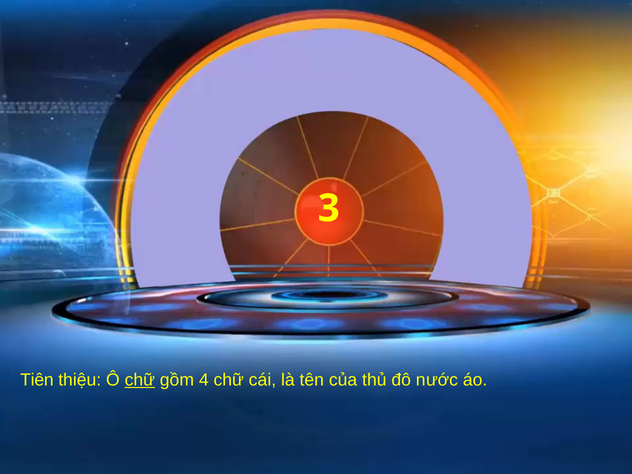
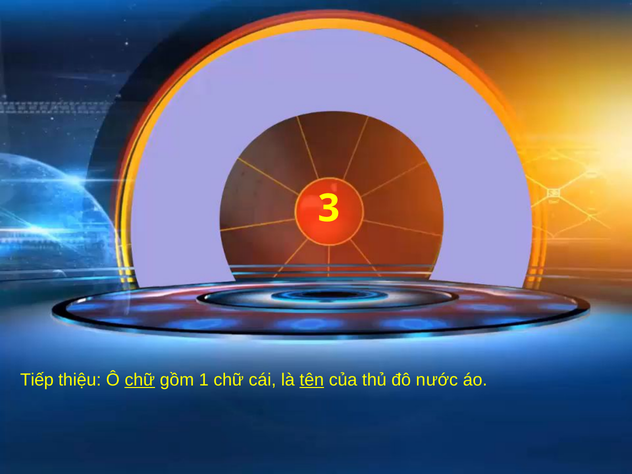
Tiên: Tiên -> Tiếp (37, 380)
4: 4 -> 1 (204, 380)
tên underline: none -> present (312, 380)
